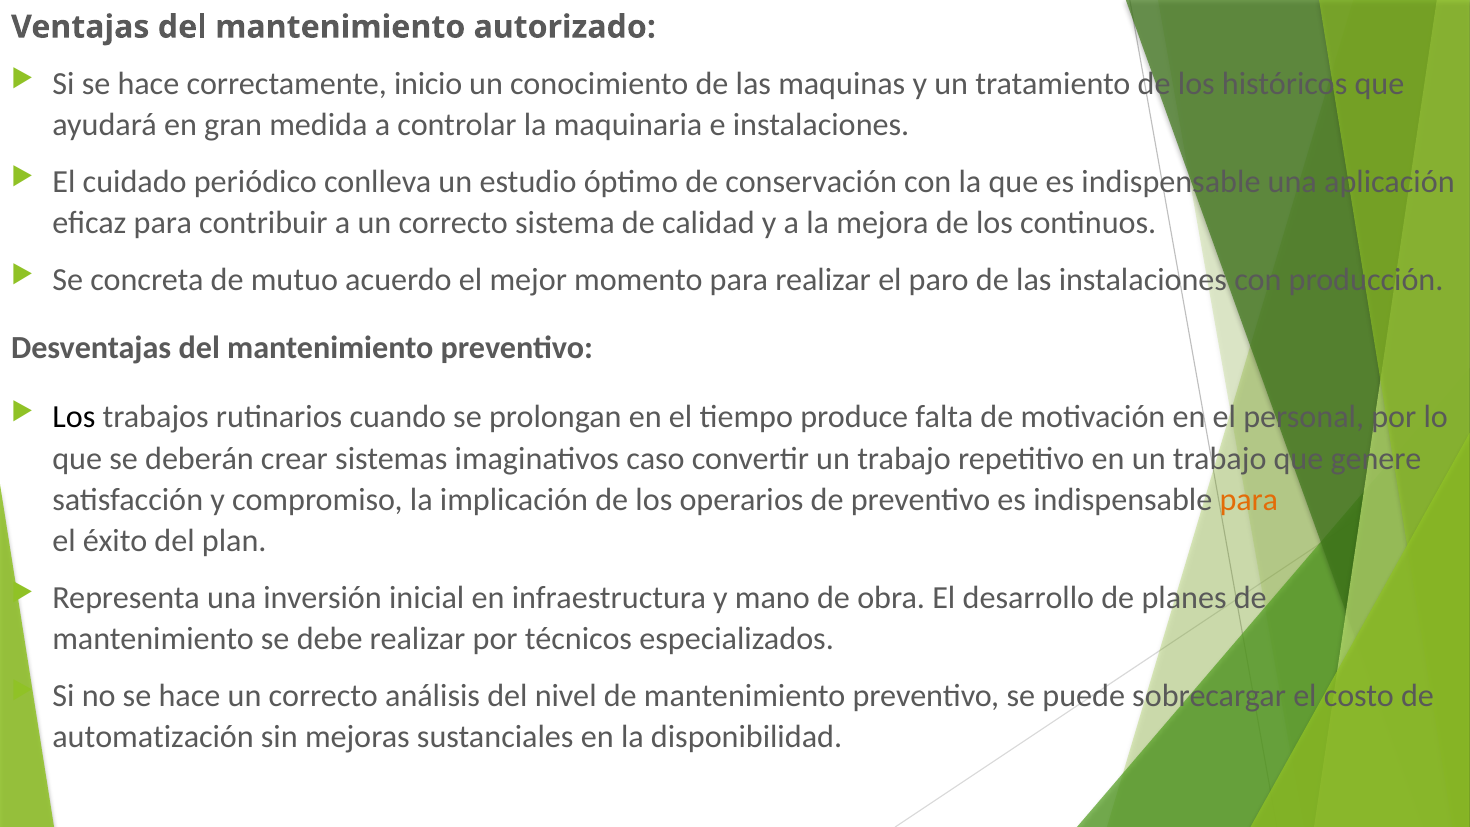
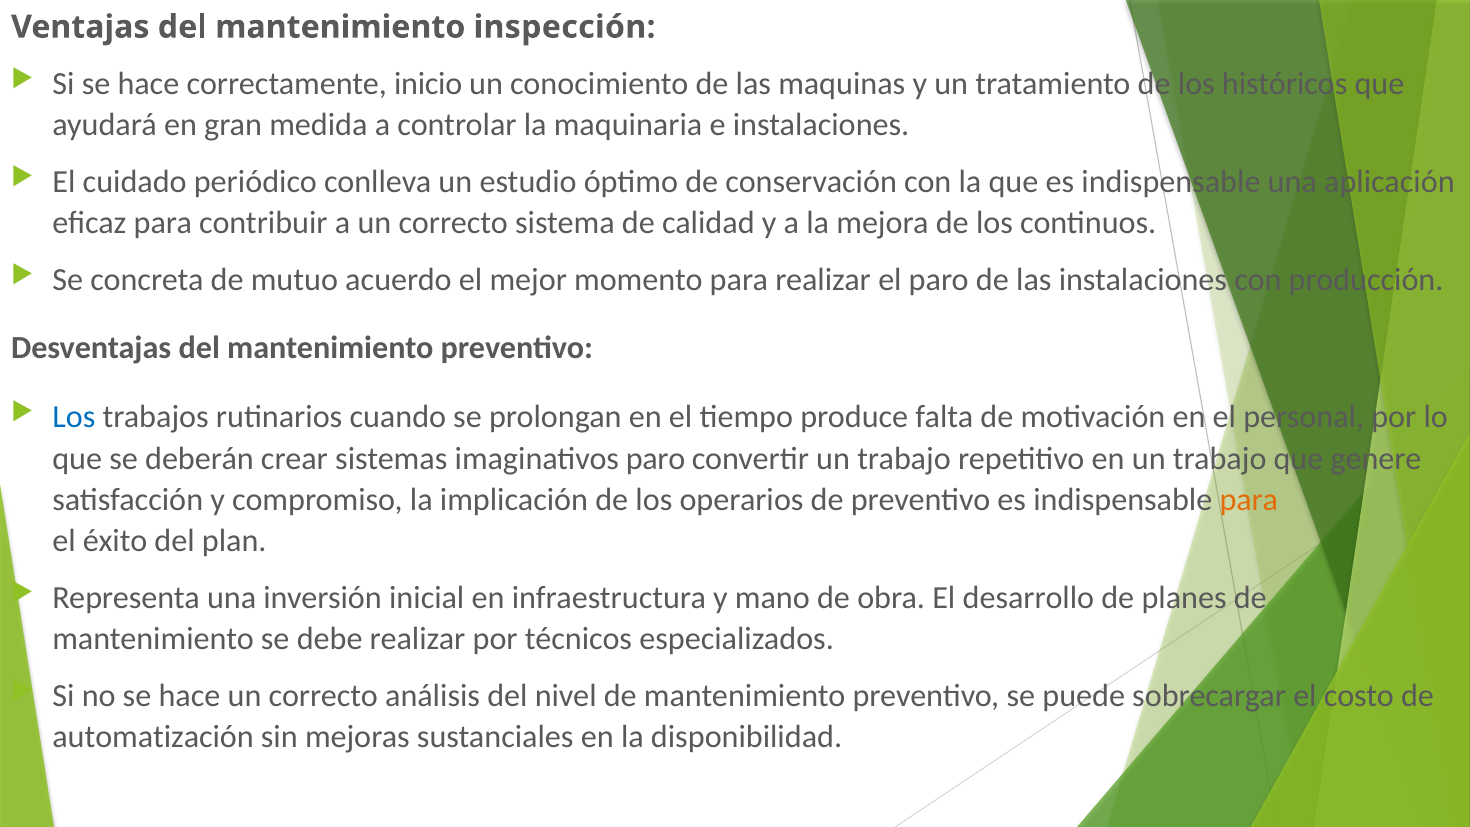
autorizado: autorizado -> inspección (565, 27)
Los colour: black -> blue (74, 417)
imaginativos caso: caso -> paro (656, 458)
